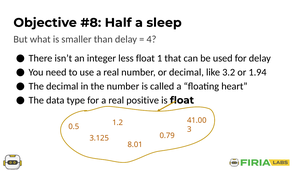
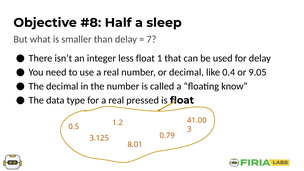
4: 4 -> 7 (151, 39)
3.2: 3.2 -> 0.4 (229, 72)
1.94: 1.94 -> 9.05 (258, 72)
heart: heart -> know (234, 86)
positive: positive -> pressed (143, 100)
